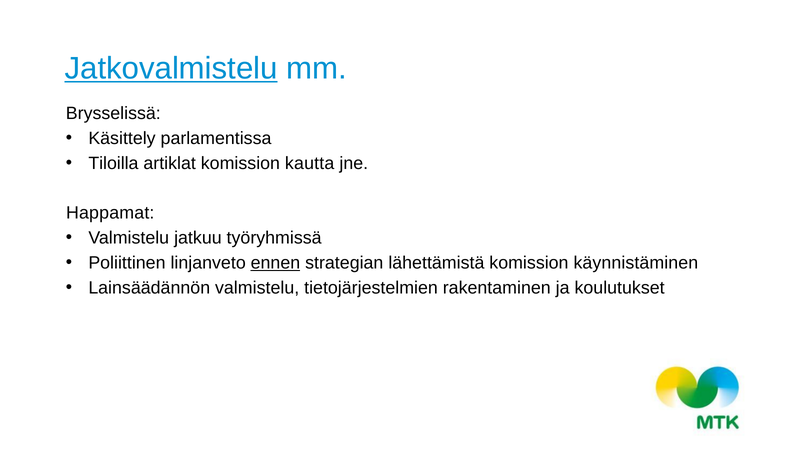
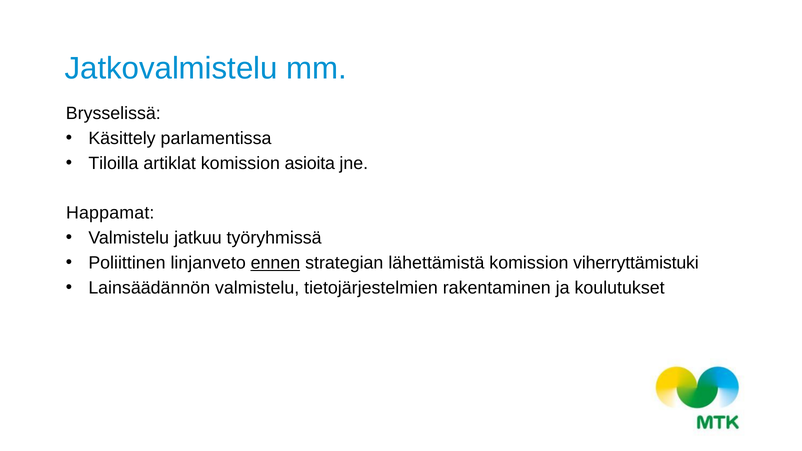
Jatkovalmistelu underline: present -> none (171, 68)
kautta: kautta -> asioita (310, 163)
käynnistäminen: käynnistäminen -> viherryttämistuki (636, 263)
